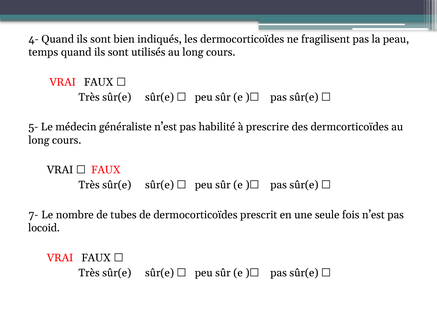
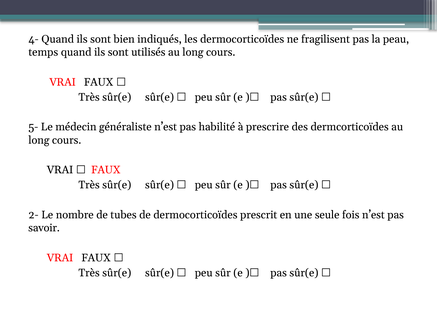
7-: 7- -> 2- (34, 215)
locoid: locoid -> savoir (44, 228)
